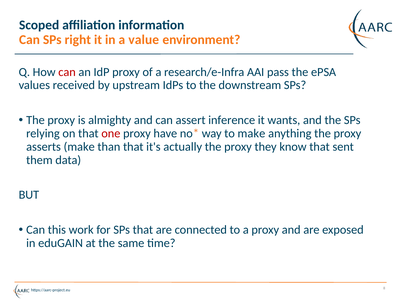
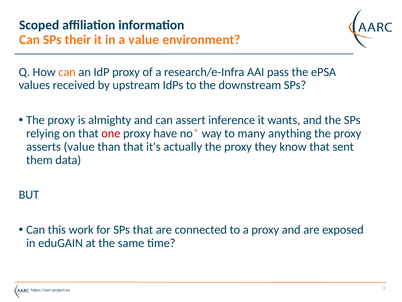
right: right -> their (78, 40)
can colour: red -> orange (67, 72)
to make: make -> many (251, 133)
asserts make: make -> value (79, 146)
